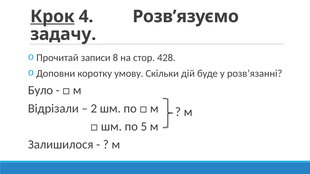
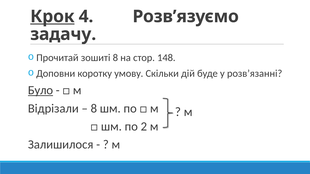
записи: записи -> зошиті (96, 58)
428: 428 -> 148 (166, 58)
Було underline: none -> present (40, 90)
2: 2 -> 8 (94, 109)
5: 5 -> 2 (144, 127)
